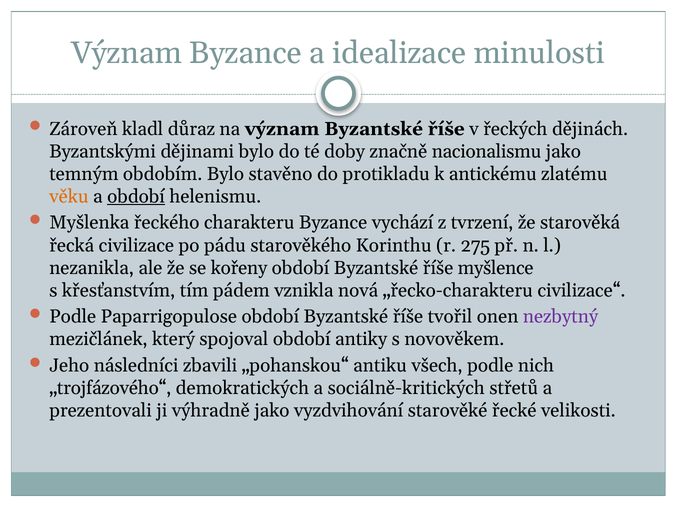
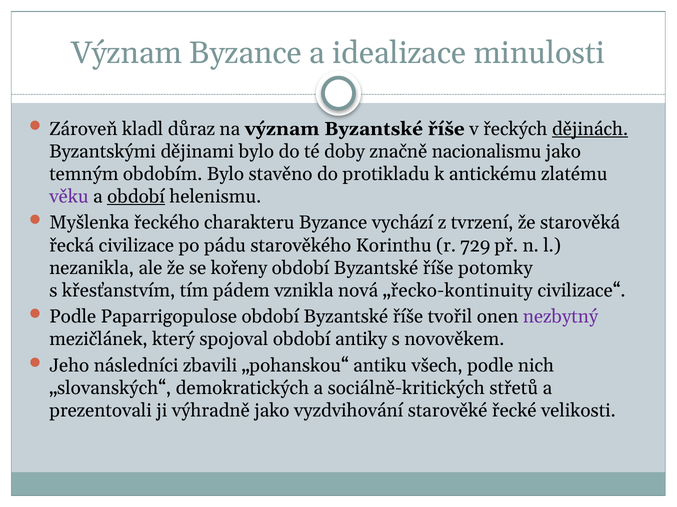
dějinách underline: none -> present (590, 129)
věku colour: orange -> purple (69, 197)
275: 275 -> 729 (475, 246)
myšlence: myšlence -> potomky (495, 268)
„řecko-charakteru: „řecko-charakteru -> „řecko-kontinuity (458, 291)
„trojfázového“: „trojfázového“ -> „slovanských“ (110, 389)
